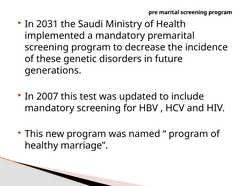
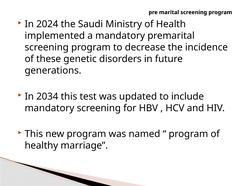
2031: 2031 -> 2024 (47, 24)
2007: 2007 -> 2034 (47, 96)
